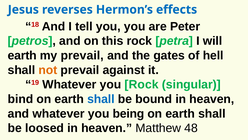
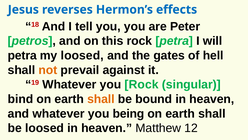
earth: earth -> petra (22, 55)
my prevail: prevail -> loosed (82, 55)
shall colour: blue -> orange (101, 99)
48: 48 -> 12 (191, 128)
